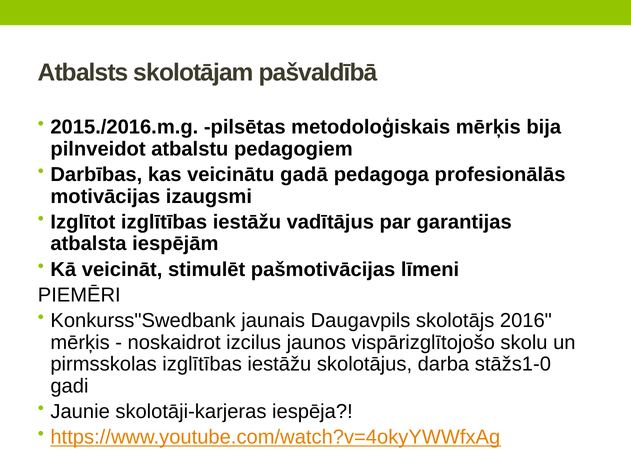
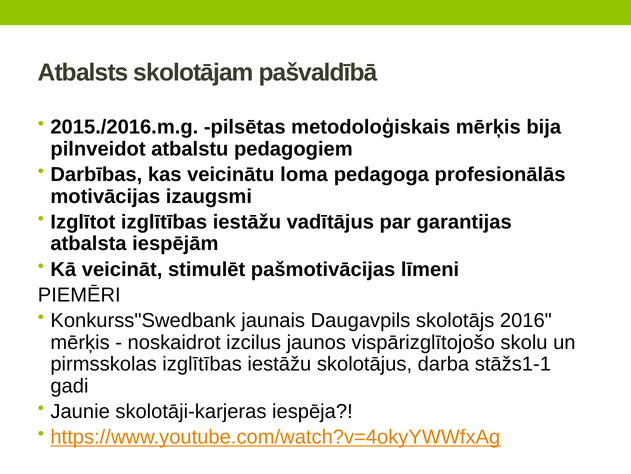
gadā: gadā -> loma (304, 174)
stāžs1-0: stāžs1-0 -> stāžs1-1 (513, 364)
